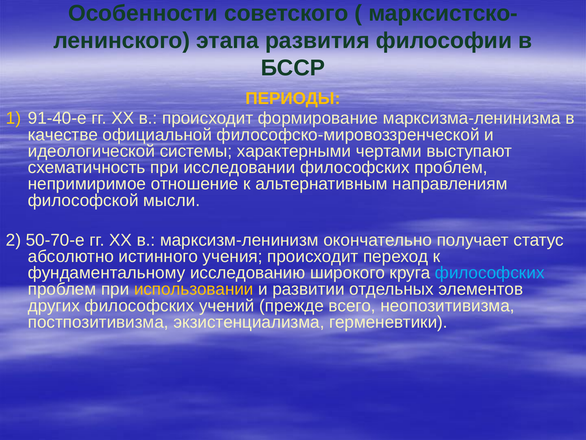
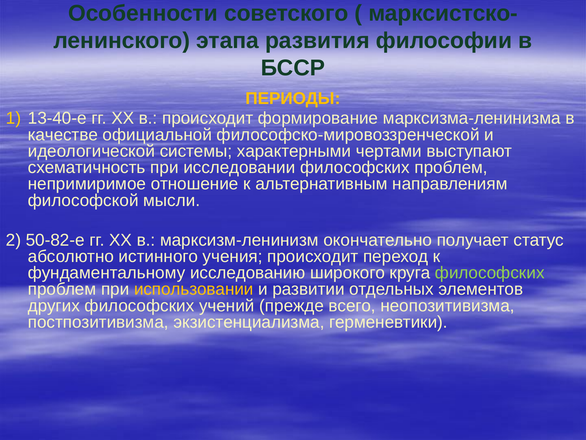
91-40-е: 91-40-е -> 13-40-е (57, 118)
50-70-е: 50-70-е -> 50-82-е (55, 240)
философских colour: light blue -> light green (490, 273)
